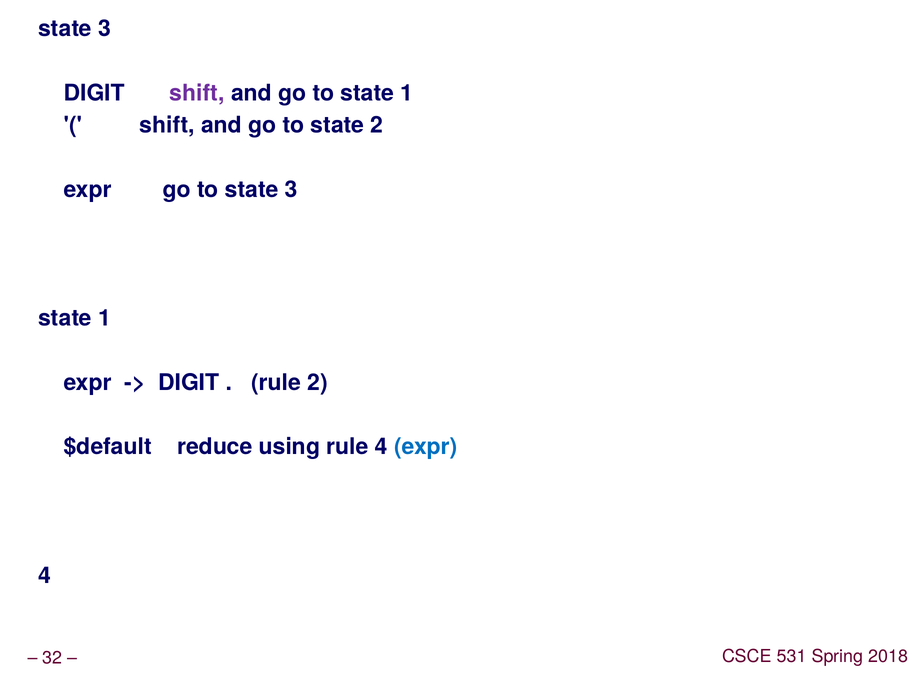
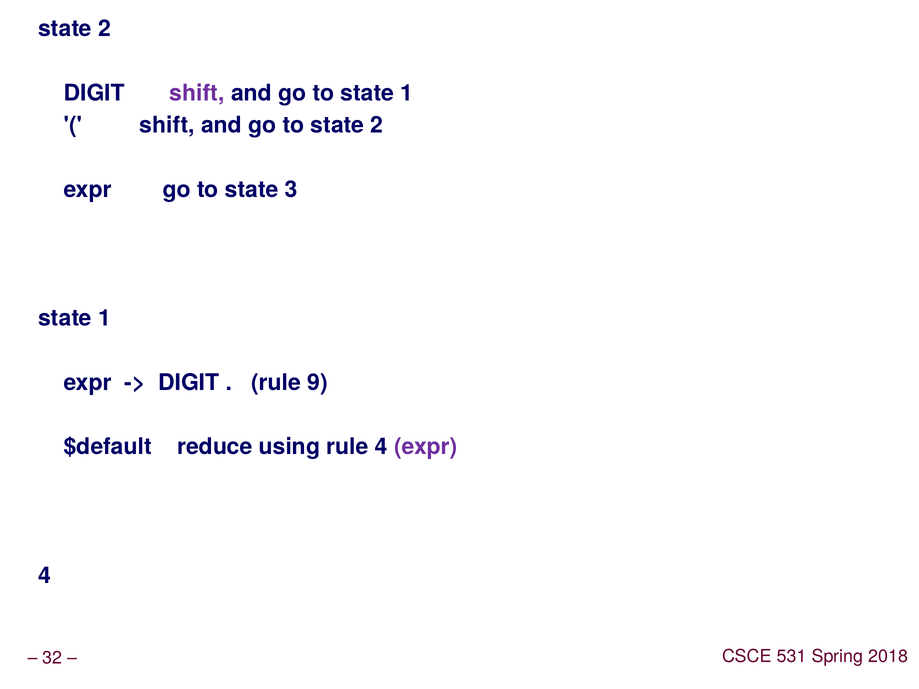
3: 3 -> 2 (104, 29)
rule 2: 2 -> 9 (317, 383)
expr colour: blue -> purple (426, 447)
